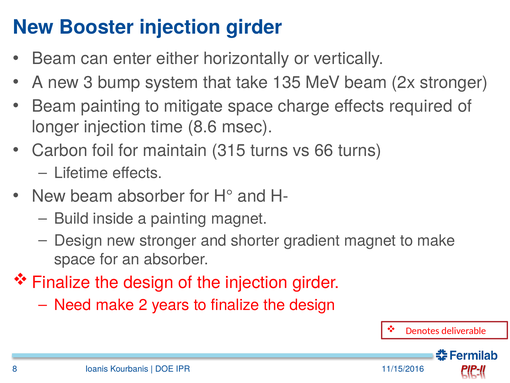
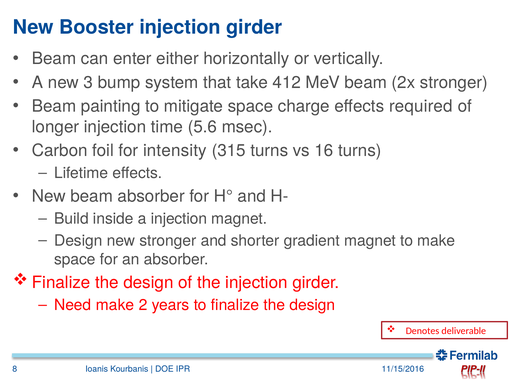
135: 135 -> 412 (287, 82)
8.6: 8.6 -> 5.6 (202, 127)
maintain: maintain -> intensity (175, 150)
66: 66 -> 16 (324, 150)
a painting: painting -> injection (179, 219)
